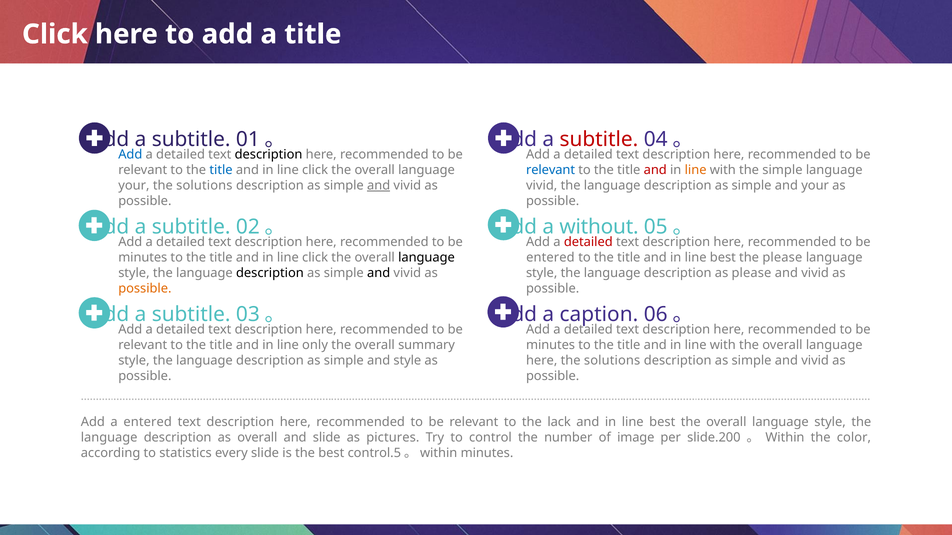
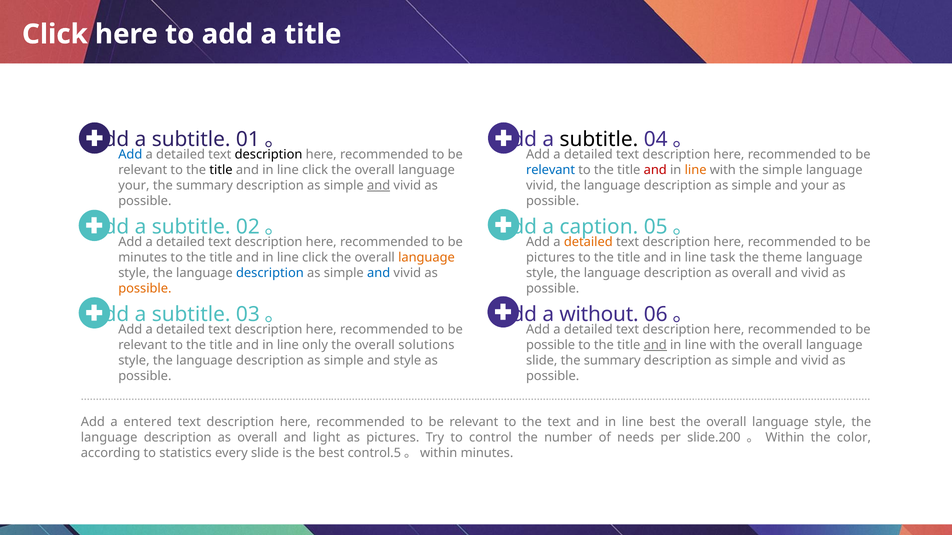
subtitle colour: red -> black (599, 140)
title colour: blue -> black (221, 170)
solutions: solutions -> summary (204, 186)
without: without -> caption (599, 227)
detailed colour: red -> orange (588, 242)
language colour: black -> orange (426, 258)
entered: entered -> pictures (550, 258)
best: best -> task (723, 258)
the please: please -> theme (782, 258)
description colour: black -> blue (270, 273)
and colour: black -> blue (379, 273)
please: please -> overall (752, 273)
caption: caption -> without (599, 315)
summary: summary -> solutions (426, 345)
minutes: minutes -> possible (551, 345)
and underline: none -> present (655, 345)
here: here -> slide (542, 361)
solutions: solutions -> summary (612, 361)
the lack: lack -> text (559, 422)
and slide: slide -> light (327, 438)
image: image -> needs (636, 438)
